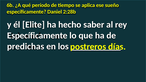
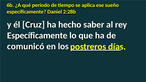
Elite: Elite -> Cruz (34, 25)
predichas: predichas -> comunicó (26, 46)
